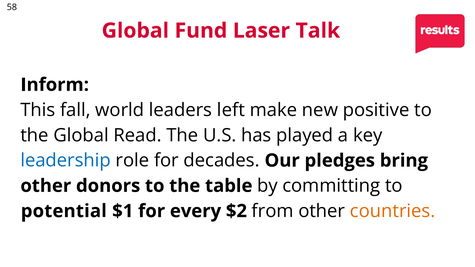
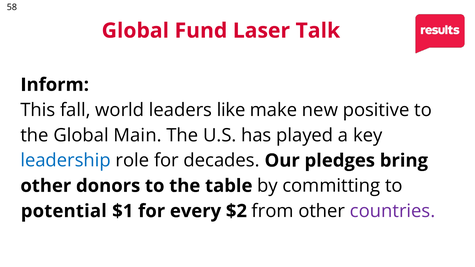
left: left -> like (231, 110)
Read: Read -> Main (138, 135)
countries colour: orange -> purple (393, 211)
